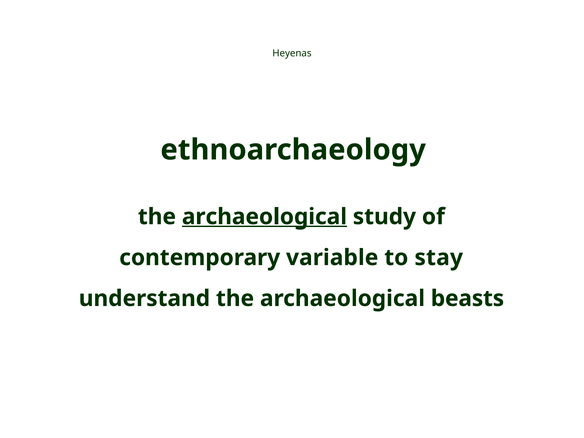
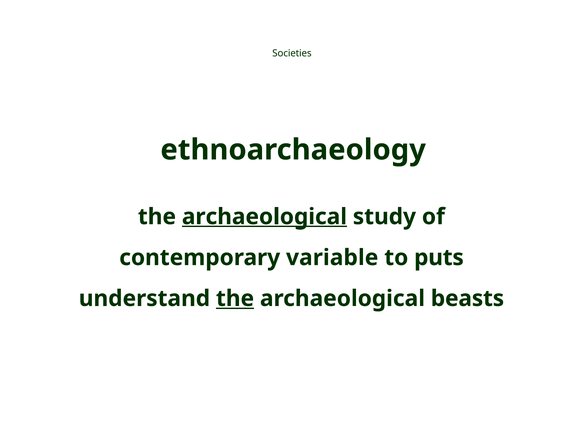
Heyenas: Heyenas -> Societies (292, 53)
stay: stay -> puts (439, 258)
the underline: none -> present (235, 299)
